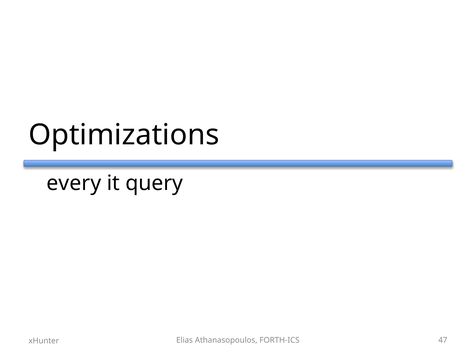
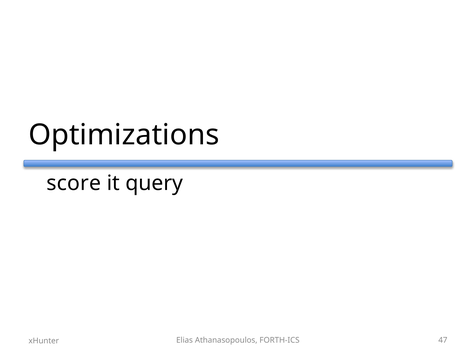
every: every -> score (74, 183)
